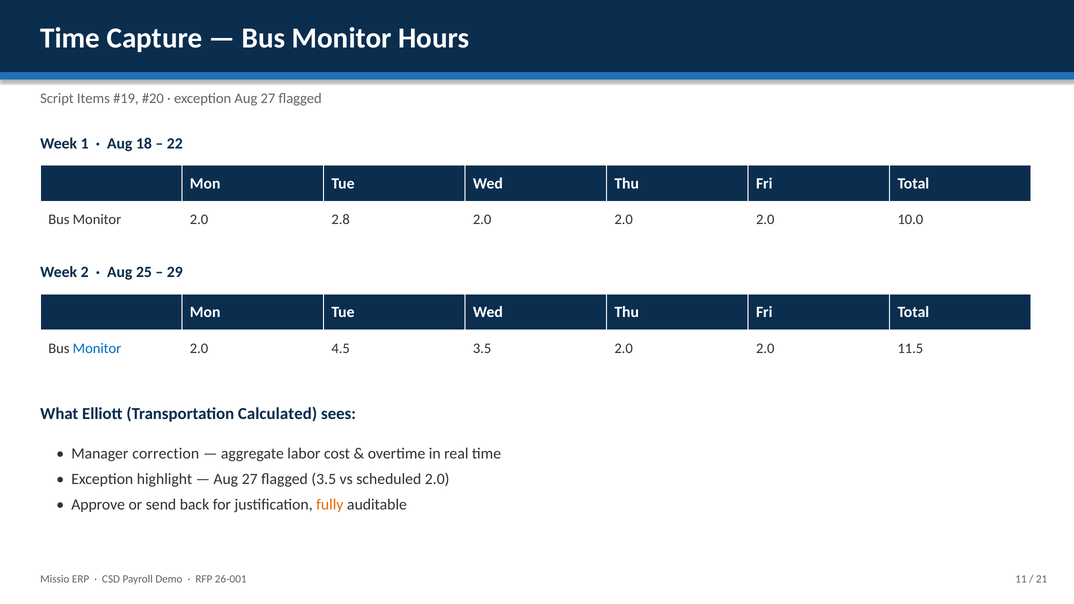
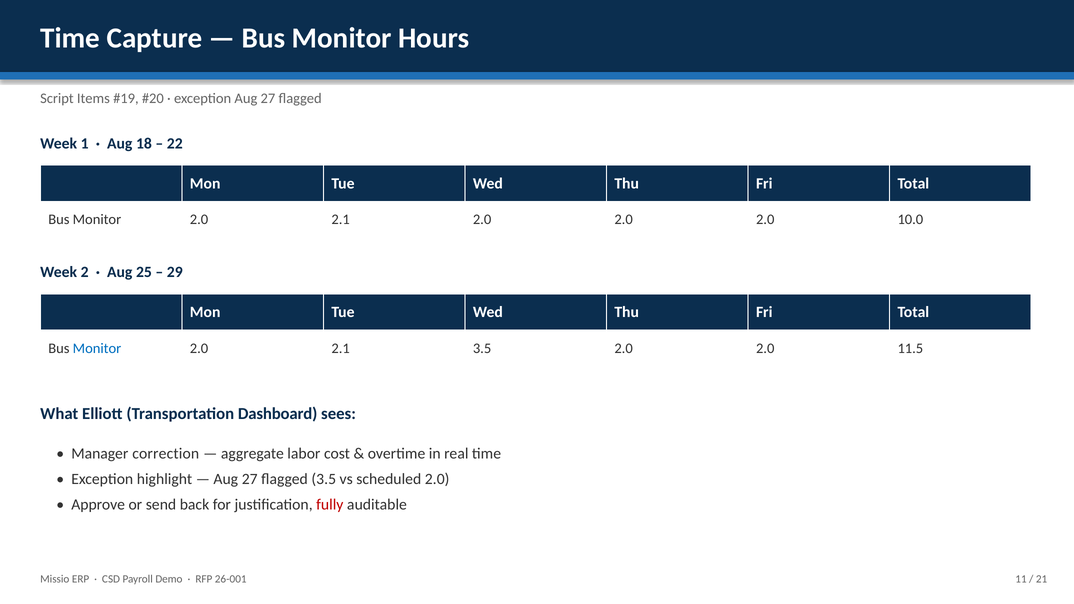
2.8: 2.8 -> 2.1 (341, 220)
4.5: 4.5 -> 2.1 (341, 349)
Calculated: Calculated -> Dashboard (278, 414)
fully colour: orange -> red (330, 505)
